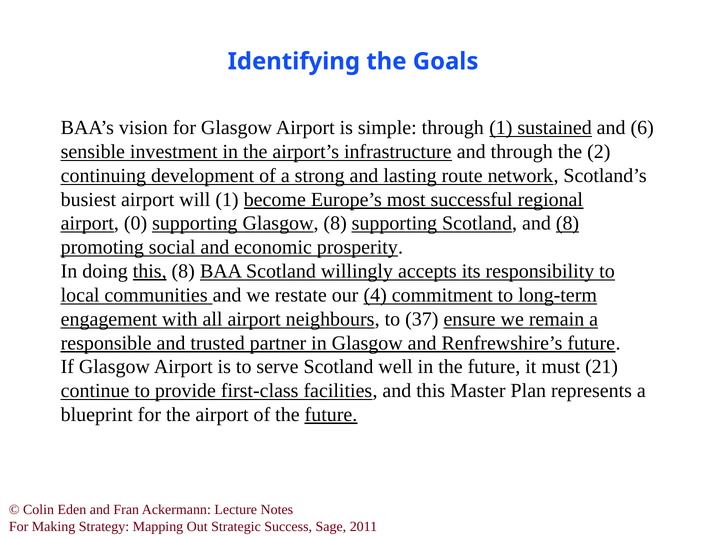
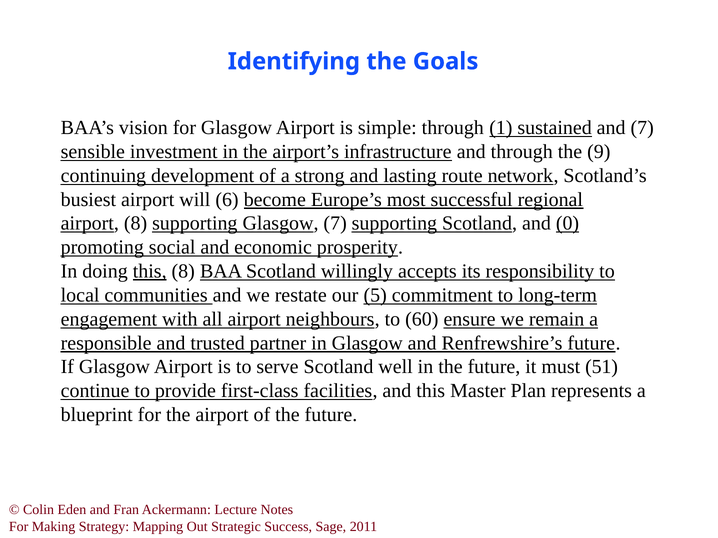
and 6: 6 -> 7 (642, 128)
2: 2 -> 9 (599, 152)
will 1: 1 -> 6 (227, 200)
airport 0: 0 -> 8 (136, 224)
Glasgow 8: 8 -> 7 (335, 224)
and 8: 8 -> 0 (568, 224)
4: 4 -> 5 (375, 295)
37: 37 -> 60 (422, 319)
21: 21 -> 51 (602, 367)
future underline: present -> none (331, 415)
